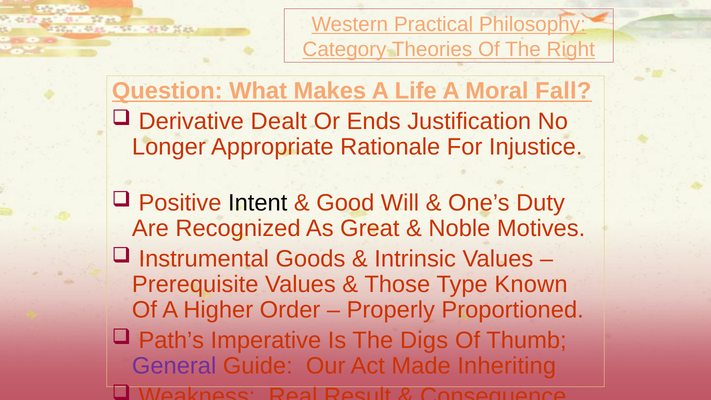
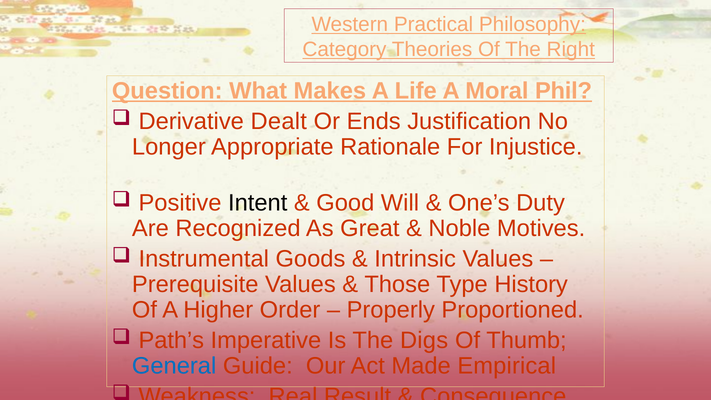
Fall: Fall -> Phil (564, 91)
Known: Known -> History (531, 284)
General colour: purple -> blue (174, 366)
Inheriting: Inheriting -> Empirical (507, 366)
